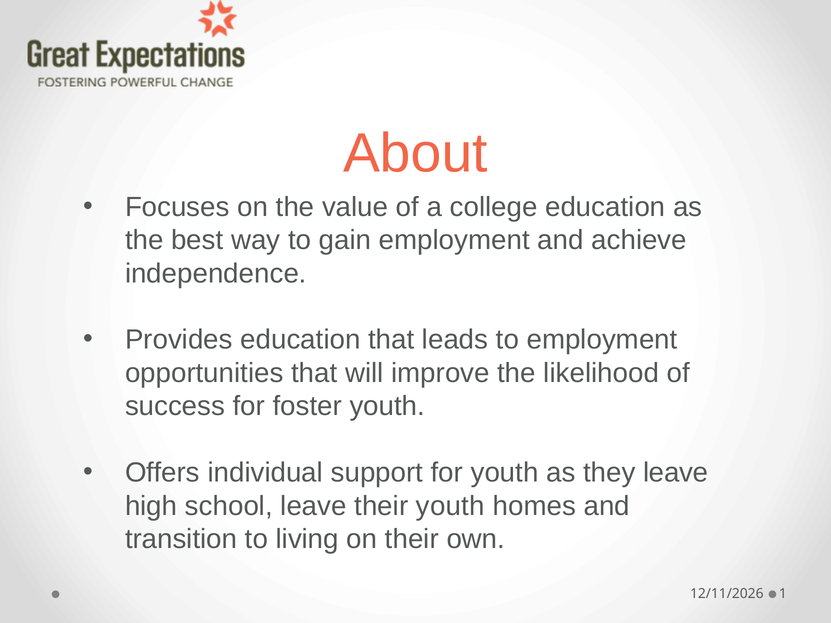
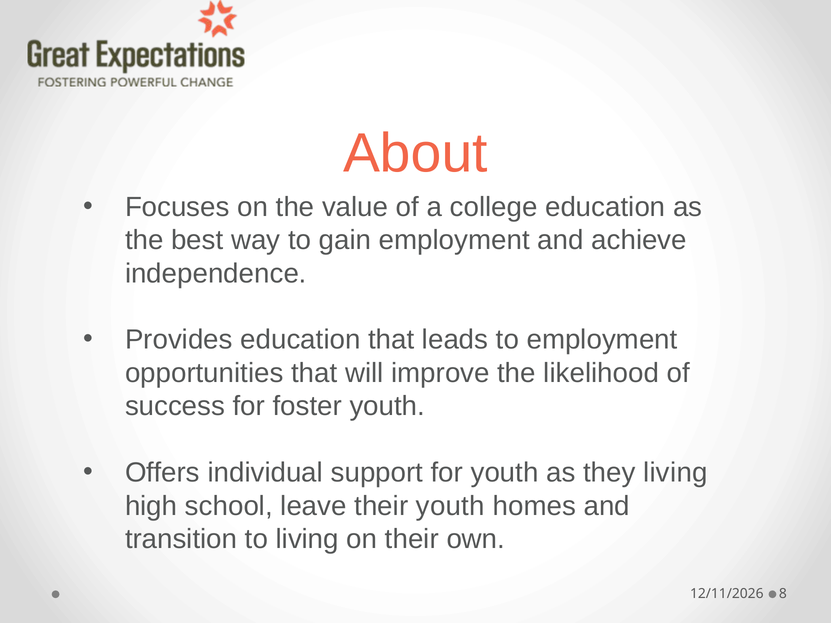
they leave: leave -> living (675, 473)
1: 1 -> 8 (783, 594)
